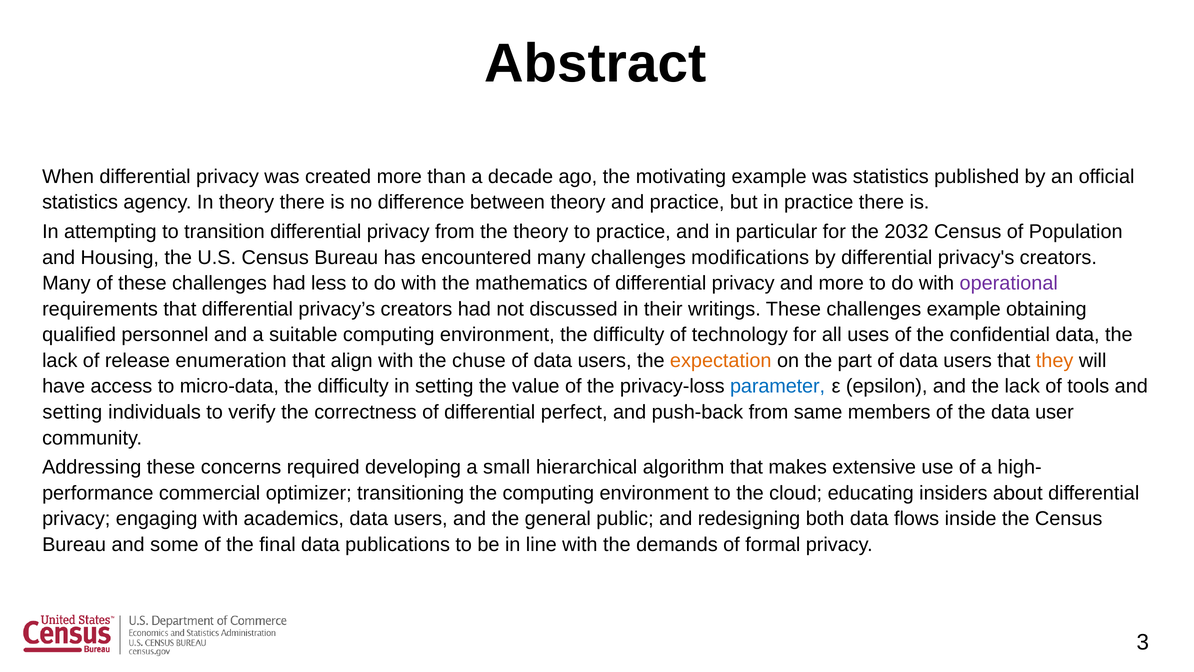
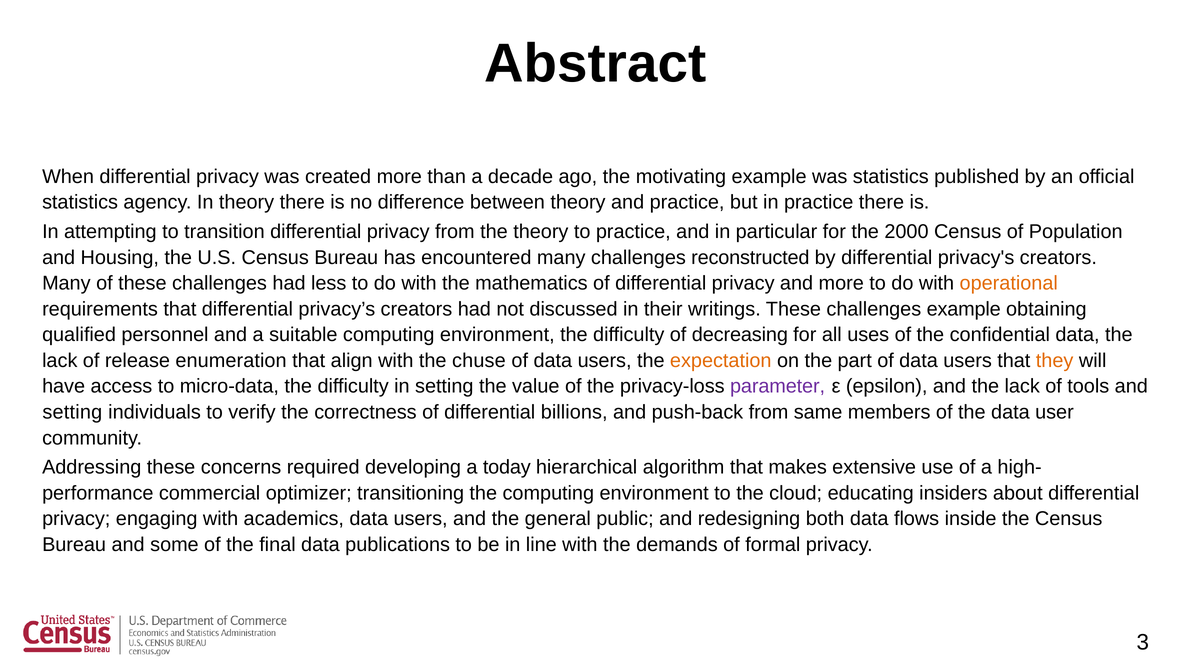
2032: 2032 -> 2000 (906, 232)
modifications: modifications -> reconstructed (750, 257)
operational colour: purple -> orange (1009, 283)
technology: technology -> decreasing (740, 335)
parameter colour: blue -> purple (778, 386)
perfect: perfect -> billions (574, 412)
small: small -> today (507, 467)
